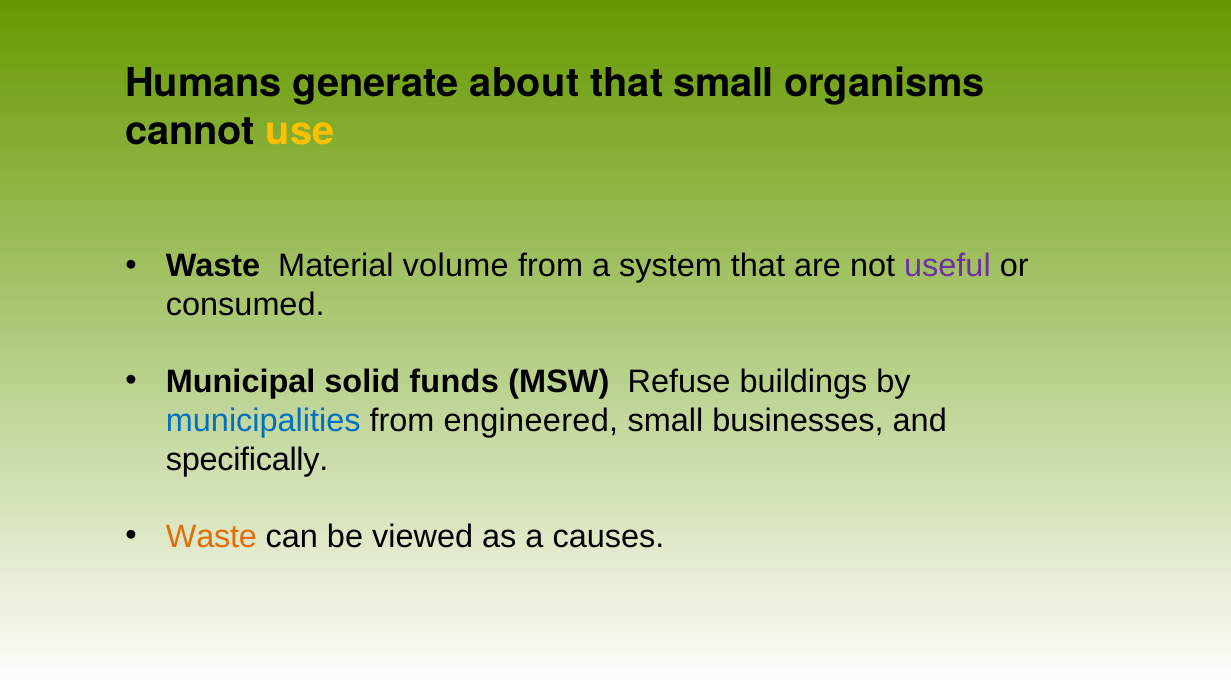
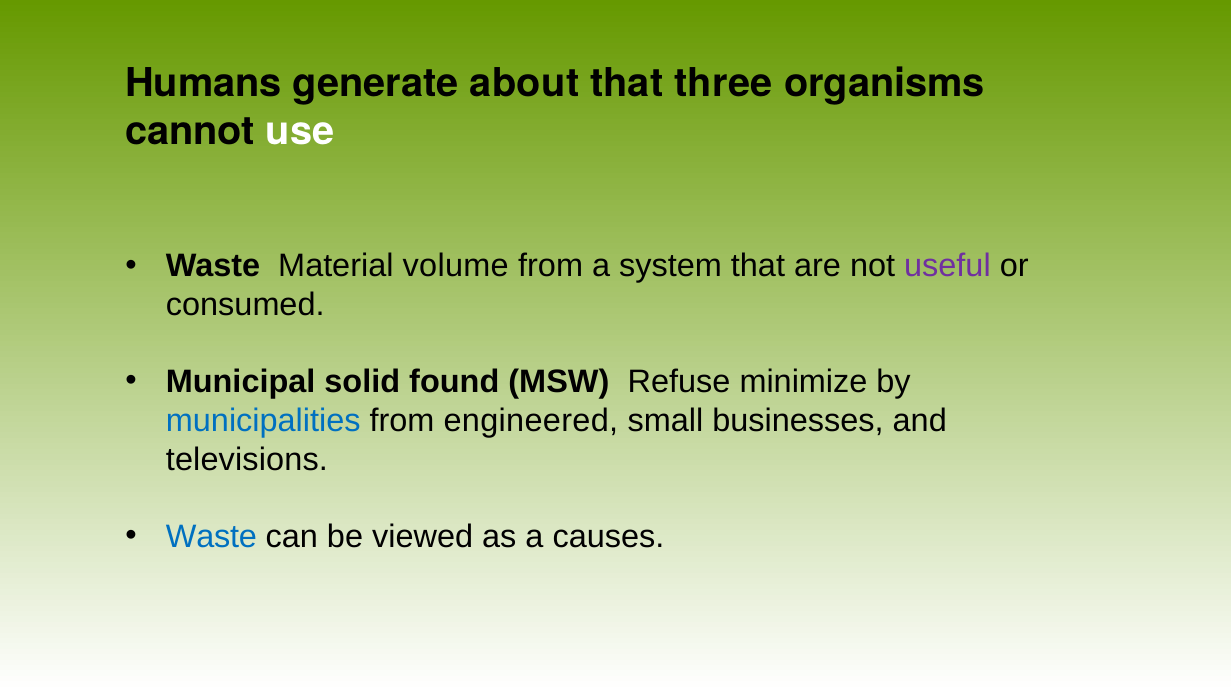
that small: small -> three (724, 83)
use colour: yellow -> white (300, 131)
funds: funds -> found (454, 382)
buildings: buildings -> minimize (803, 382)
specifically: specifically -> televisions (247, 460)
Waste colour: orange -> blue (211, 537)
